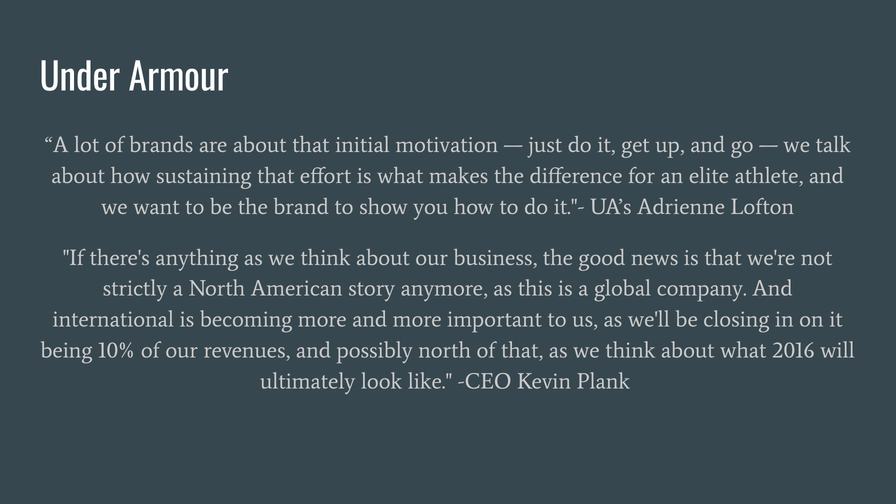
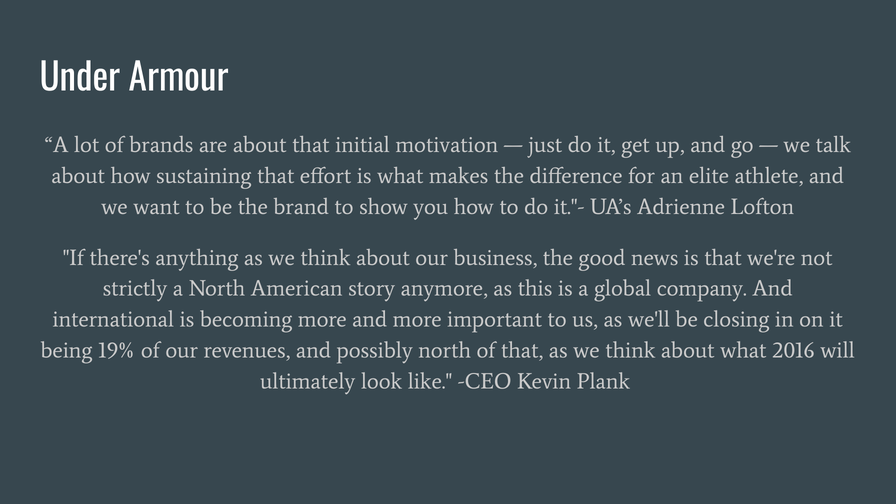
10%: 10% -> 19% (117, 350)
